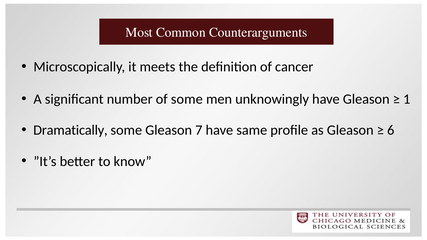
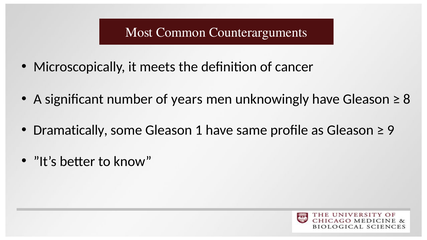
of some: some -> years (187, 99)
1: 1 -> 8 (407, 99)
7: 7 -> 1 (199, 130)
6: 6 -> 9 (391, 130)
